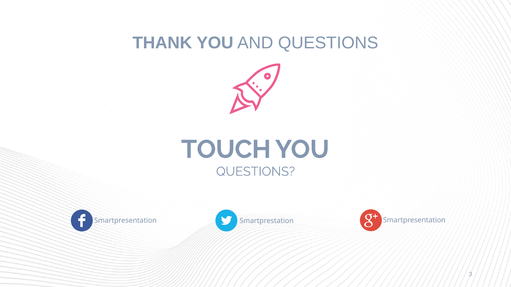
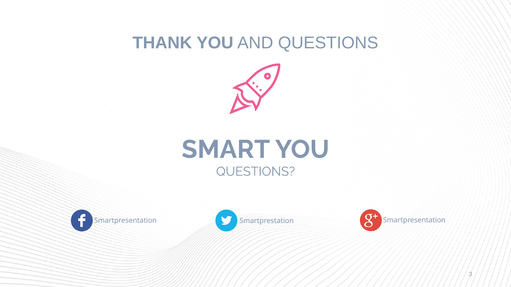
TOUCH: TOUCH -> SMART (226, 150)
